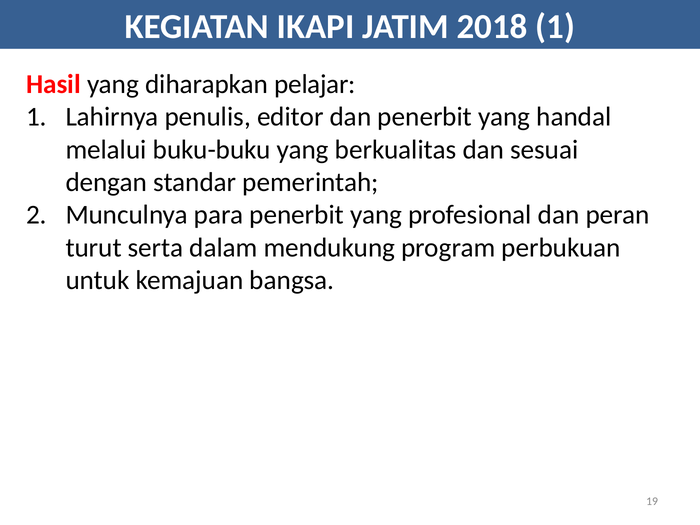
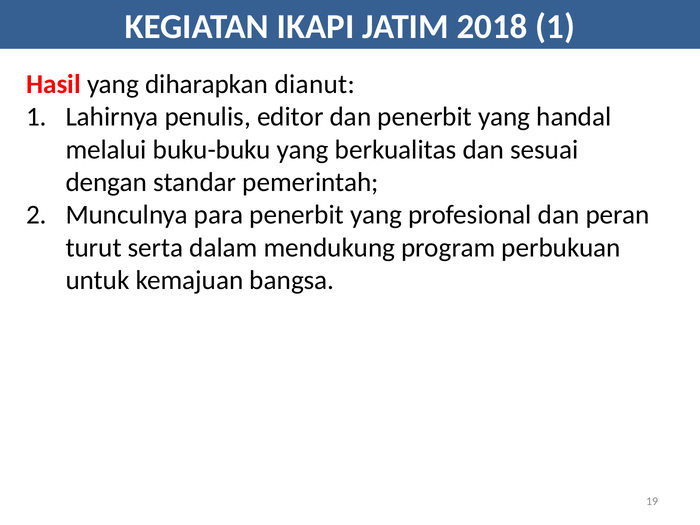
pelajar: pelajar -> dianut (315, 84)
